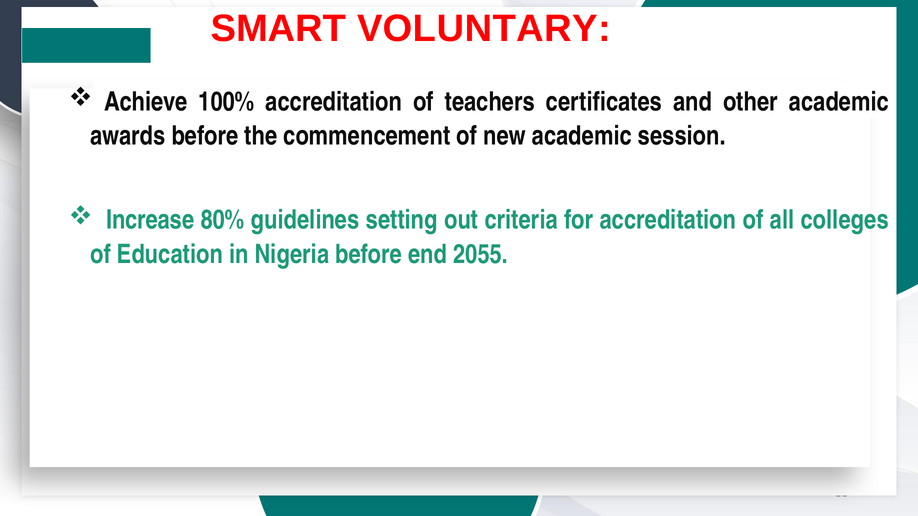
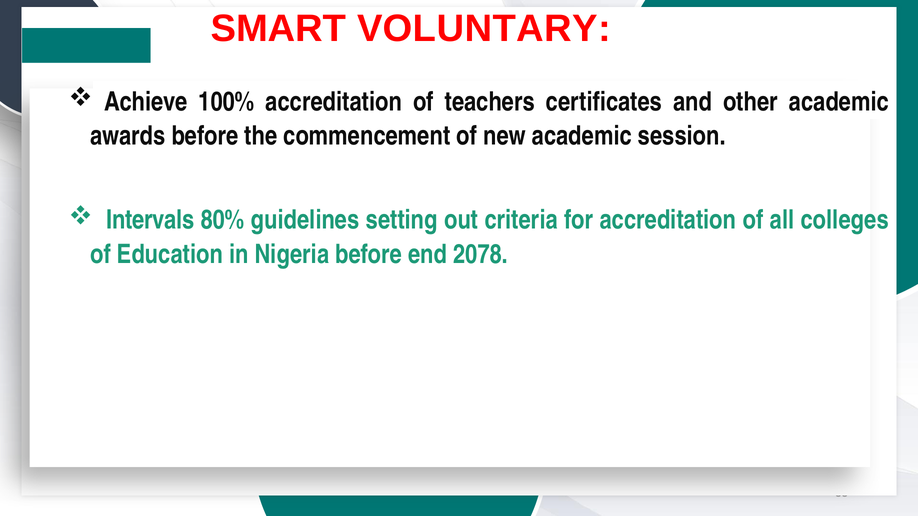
Increase: Increase -> Intervals (150, 220)
2055: 2055 -> 2078 (481, 255)
